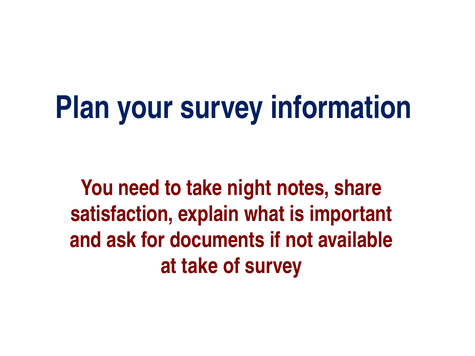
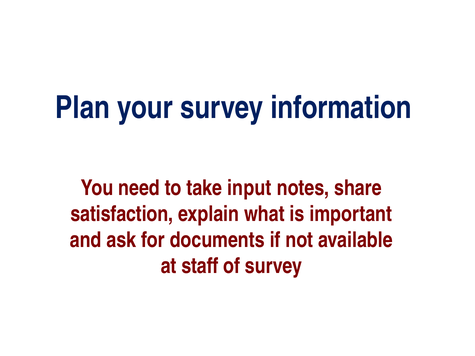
night: night -> input (249, 188)
at take: take -> staff (200, 266)
